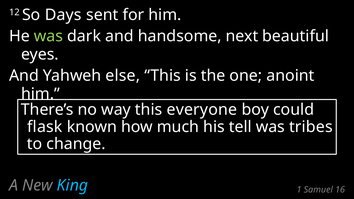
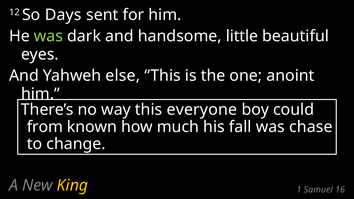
next: next -> little (242, 36)
flask: flask -> from (45, 127)
tell: tell -> fall (240, 127)
tribes: tribes -> chase (311, 127)
King colour: light blue -> yellow (72, 185)
